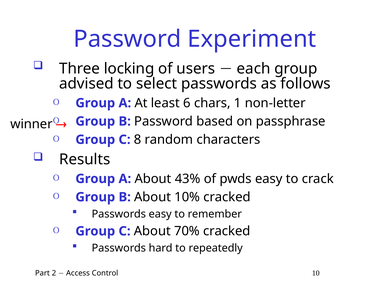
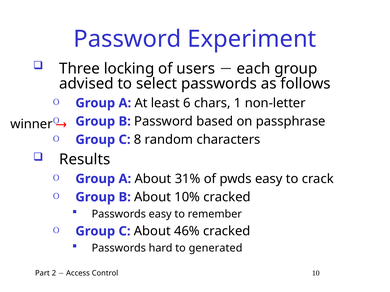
43%: 43% -> 31% (188, 179)
70%: 70% -> 46% (187, 232)
repeatedly: repeatedly -> generated (216, 249)
